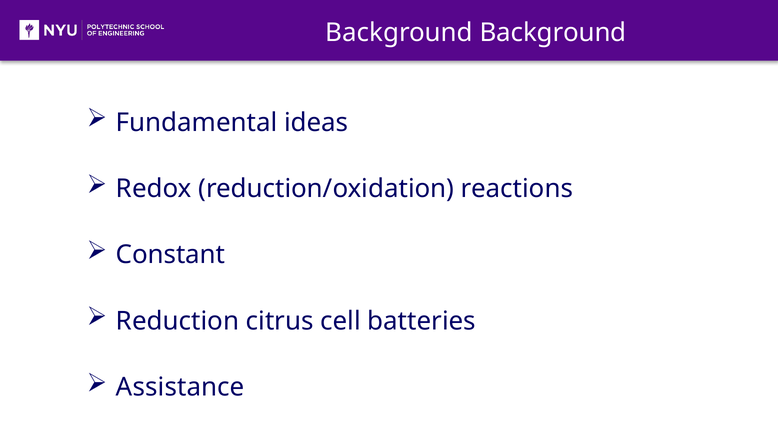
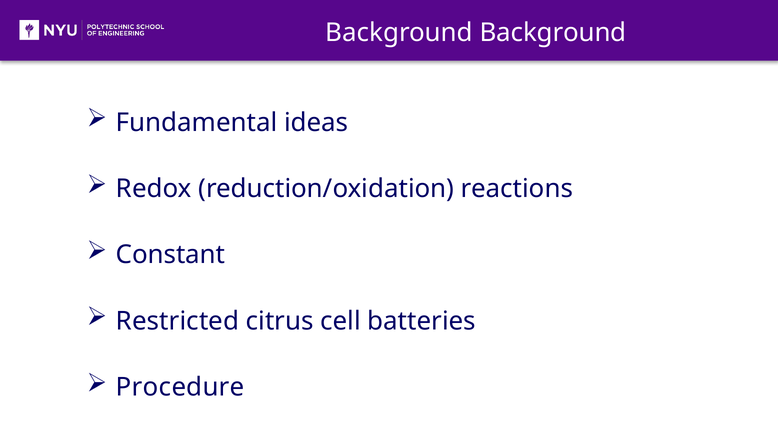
Reduction: Reduction -> Restricted (178, 321)
Assistance: Assistance -> Procedure (180, 387)
